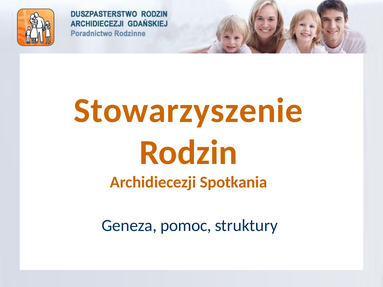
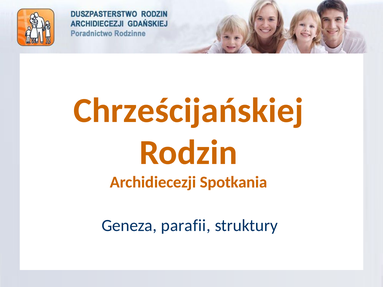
Stowarzyszenie: Stowarzyszenie -> Chrześcijańskiej (188, 111)
pomoc: pomoc -> parafii (186, 226)
